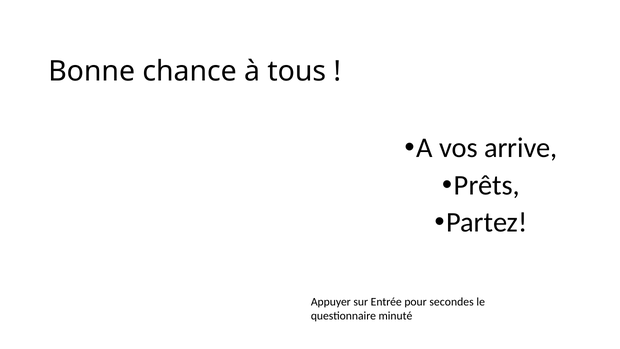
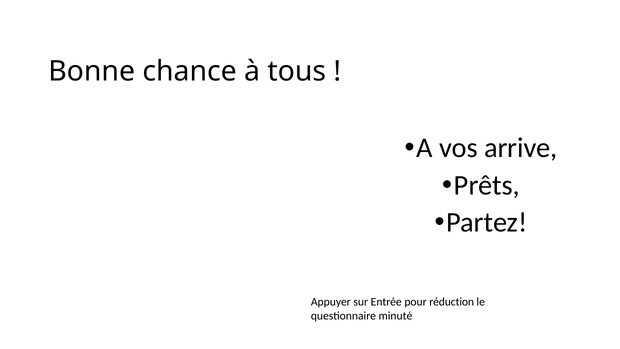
secondes: secondes -> réduction (452, 302)
